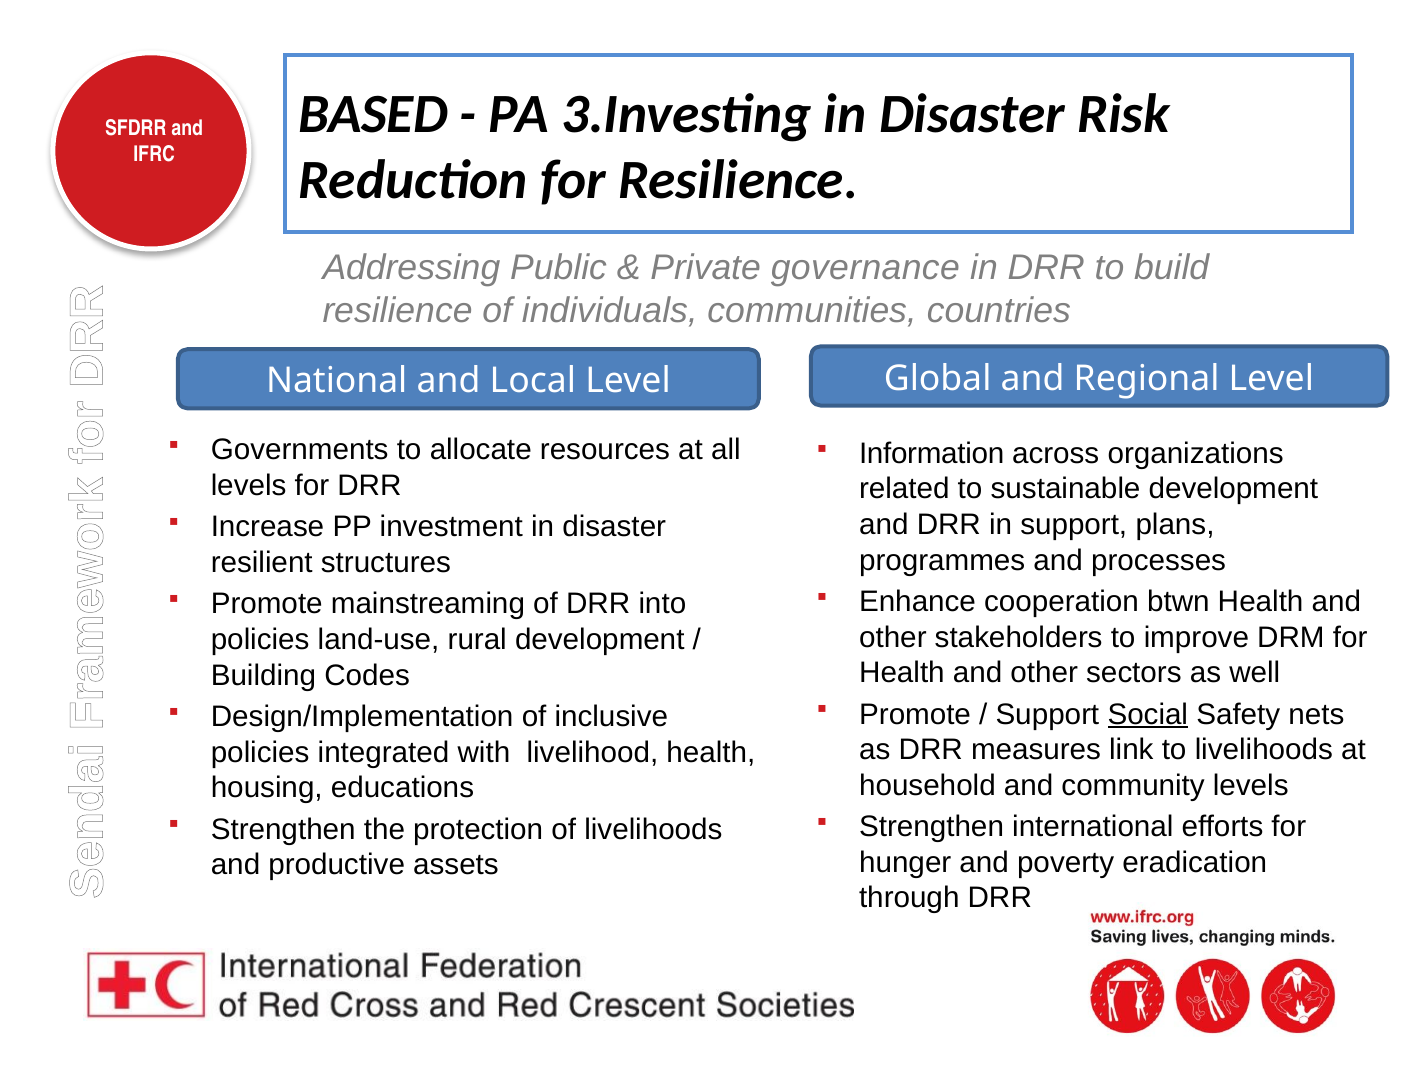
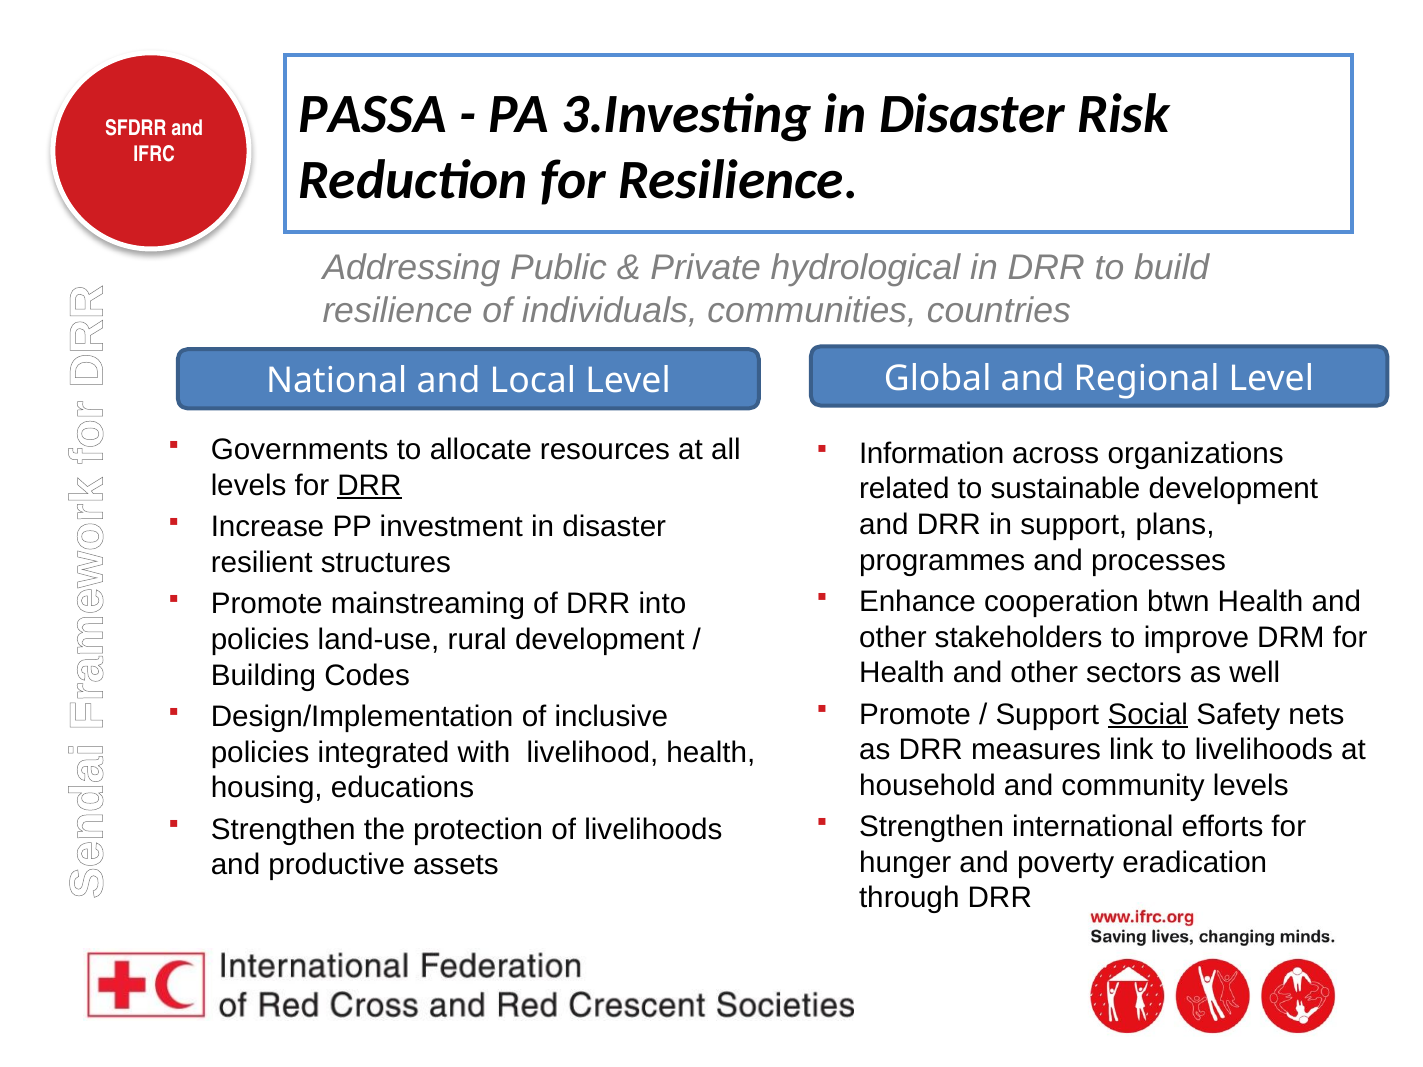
BASED: BASED -> PASSA (373, 114)
governance: governance -> hydrological (866, 268)
DRR underline: none -> present (369, 486)
